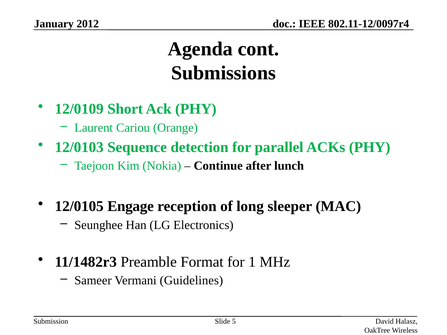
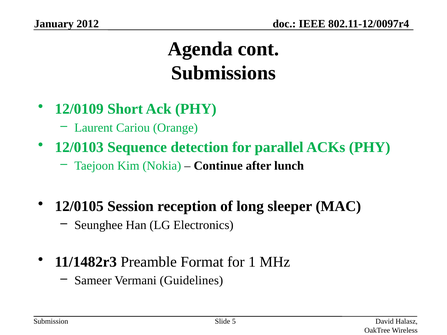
Engage: Engage -> Session (131, 206)
